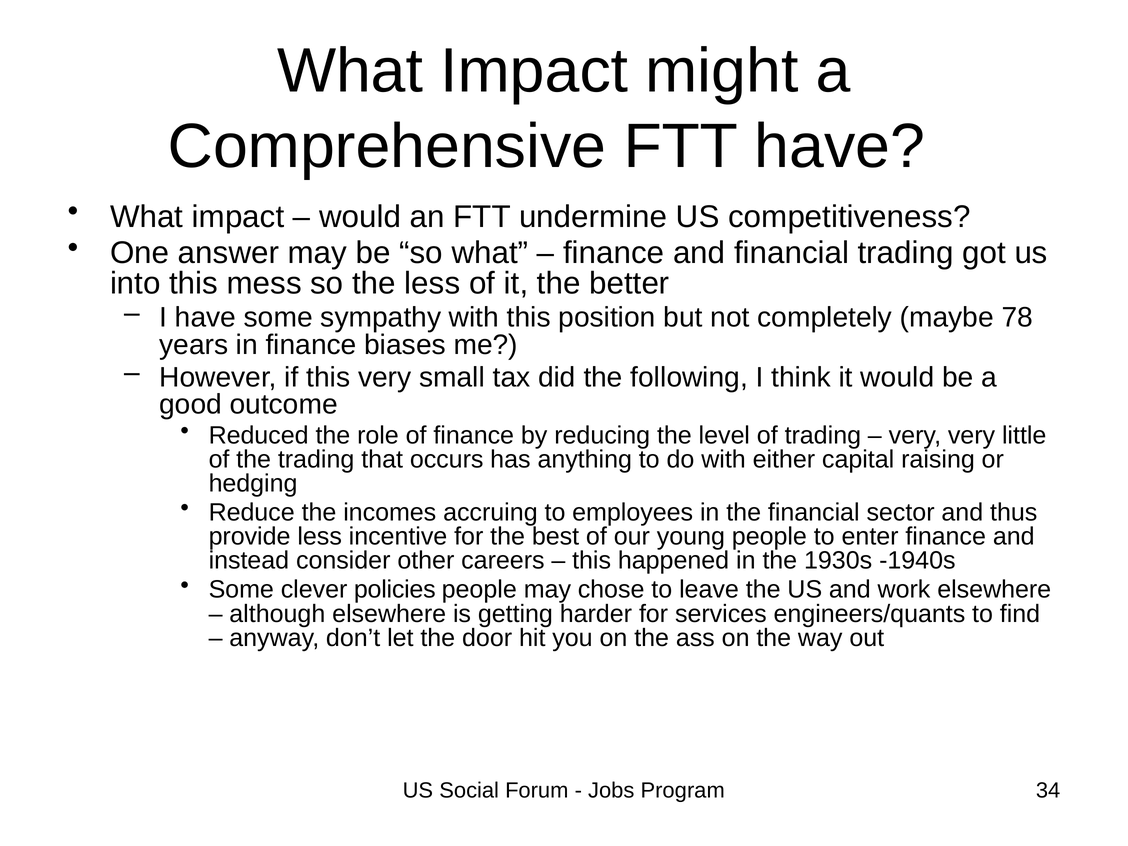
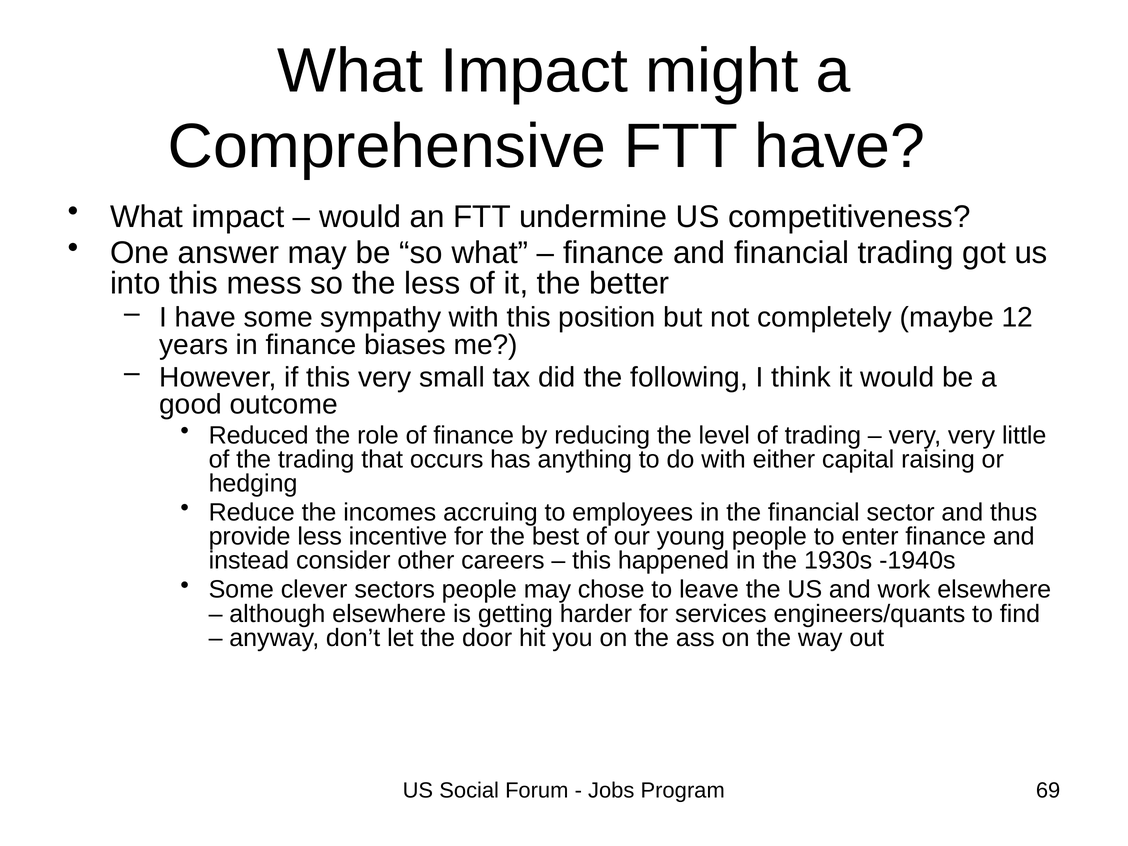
78: 78 -> 12 (1017, 318)
policies: policies -> sectors (395, 590)
34: 34 -> 69 (1048, 791)
